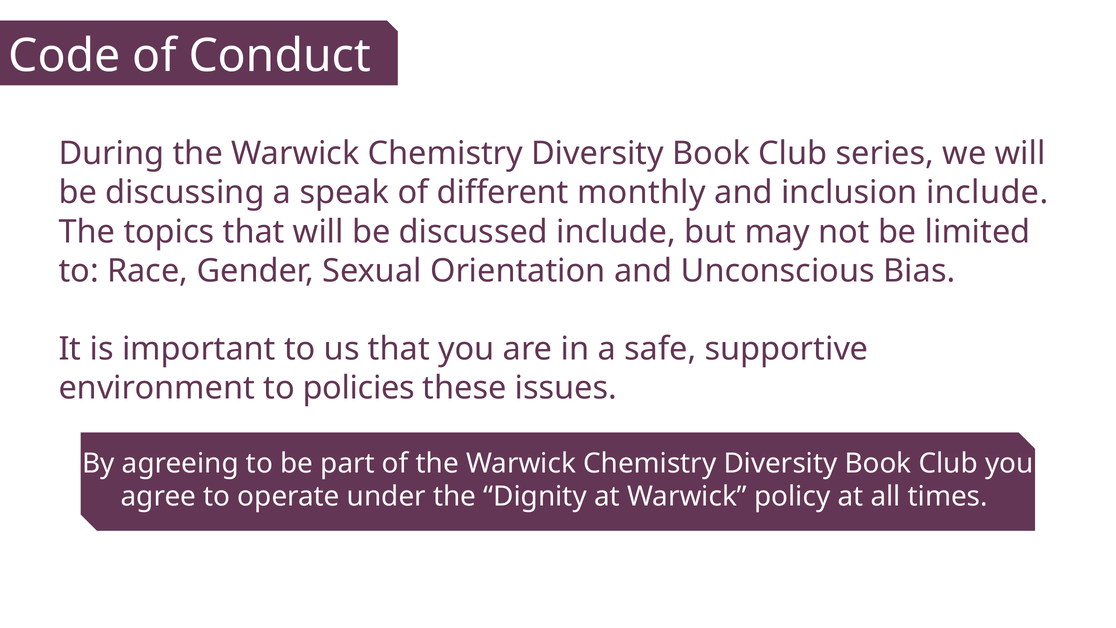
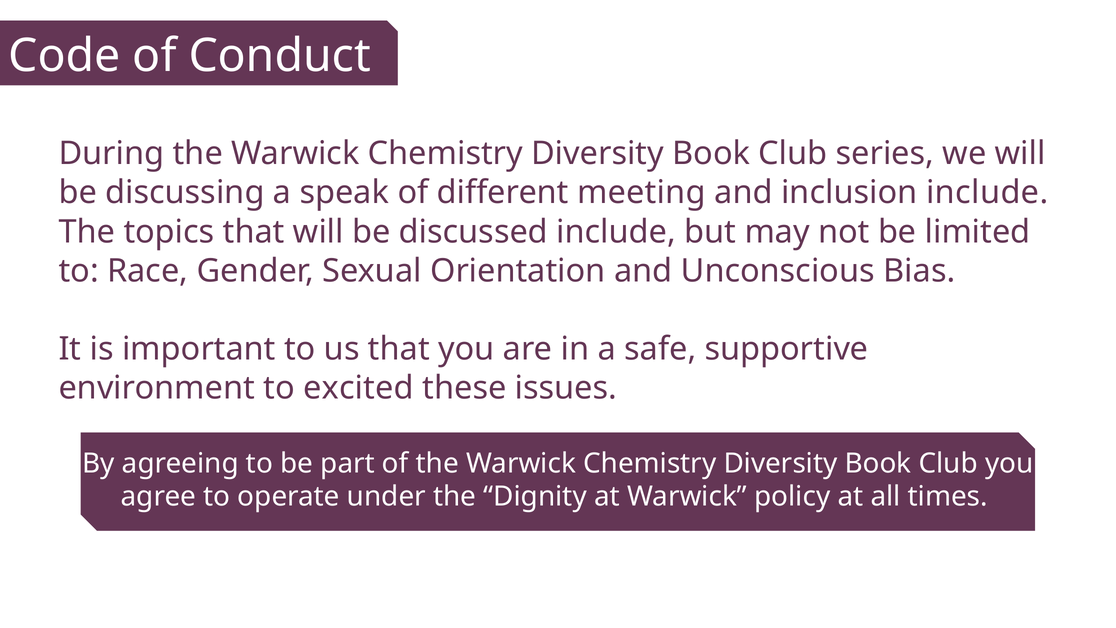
monthly: monthly -> meeting (641, 193)
policies: policies -> excited (359, 388)
